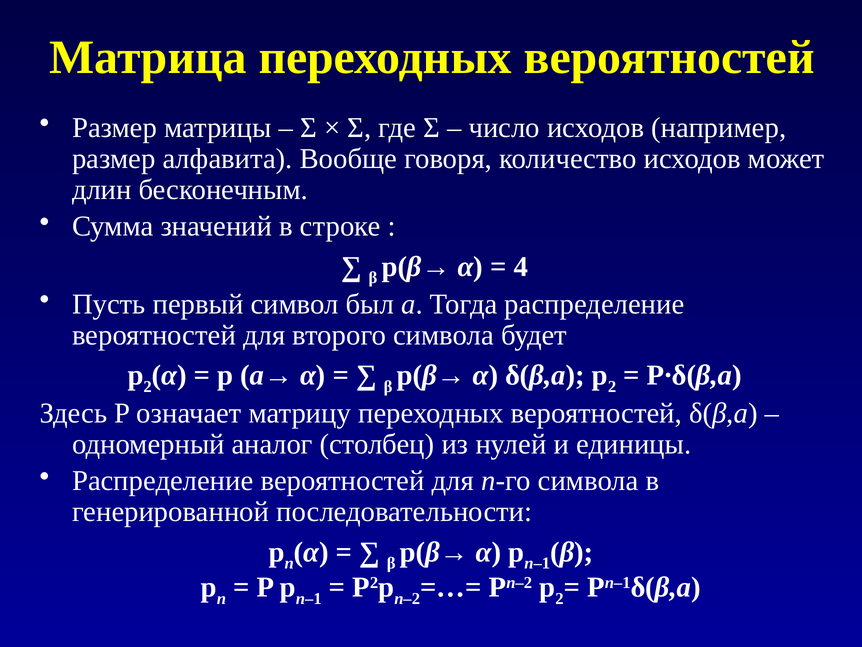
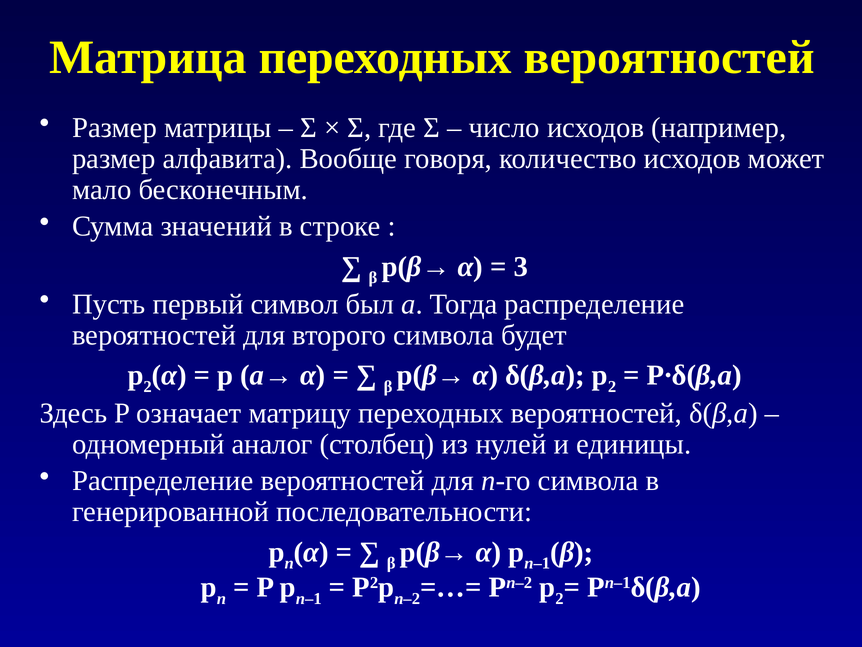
длин: длин -> мало (102, 189)
4: 4 -> 3 (521, 266)
